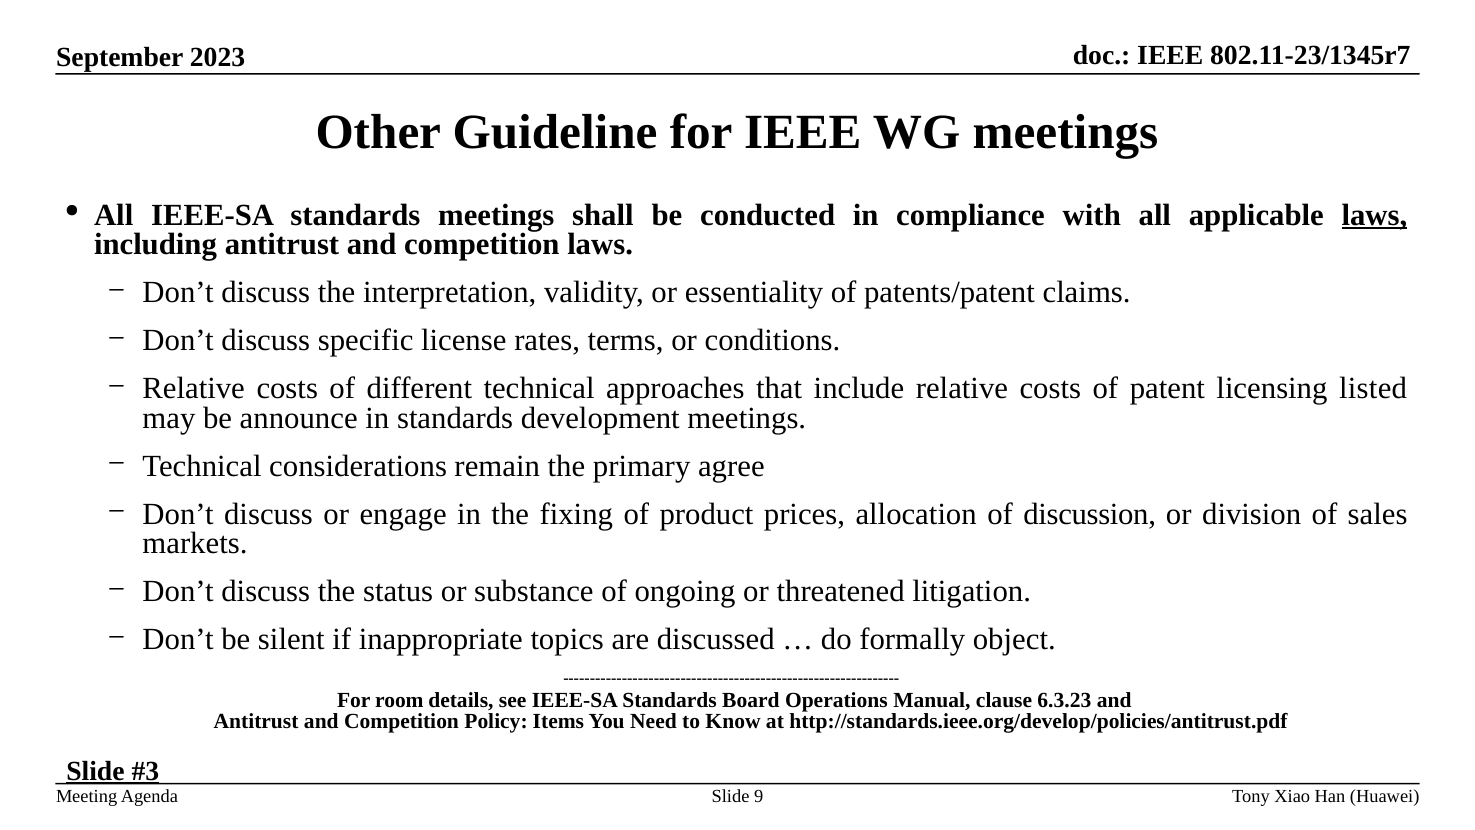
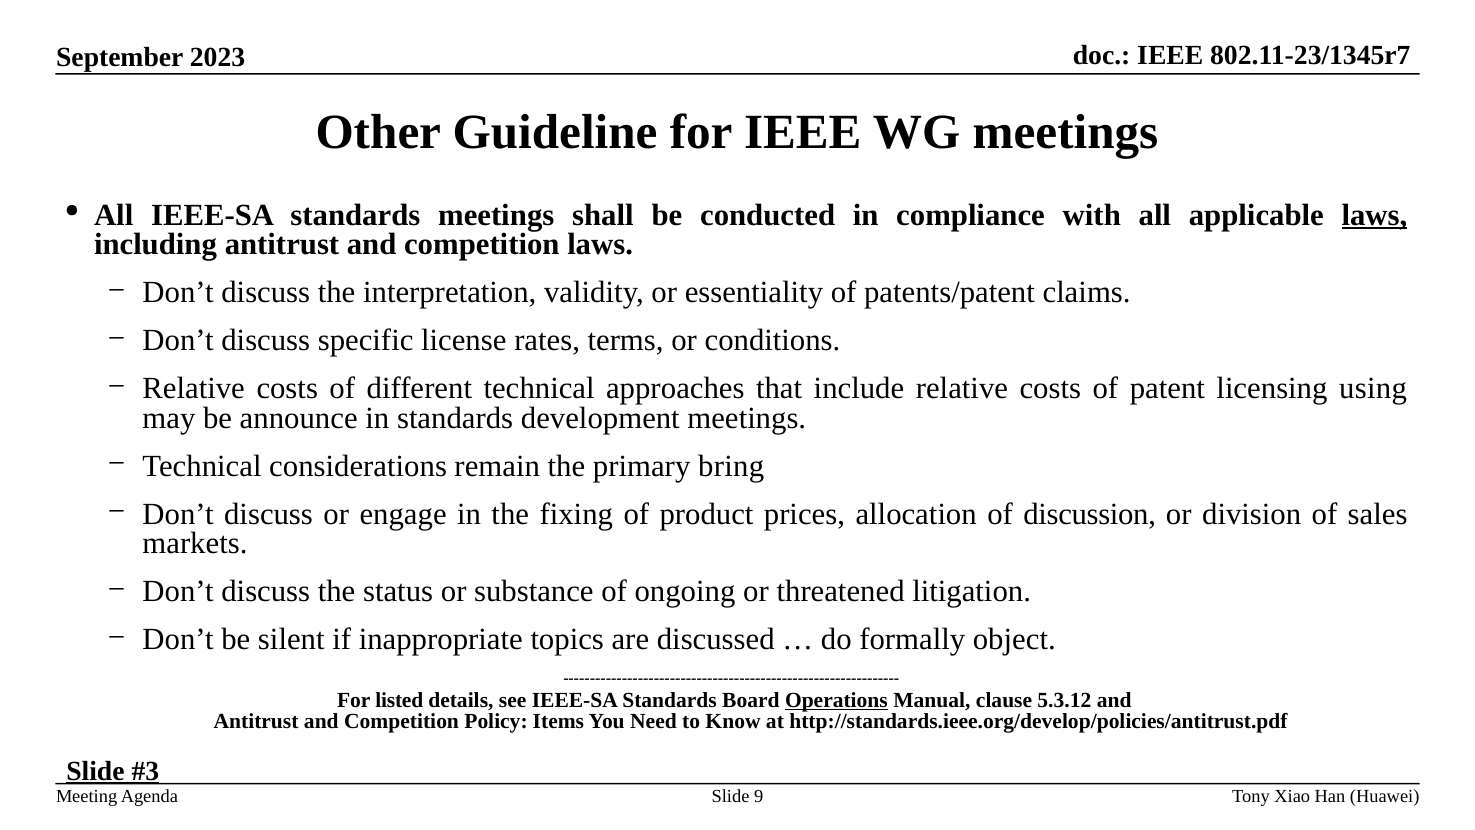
listed: listed -> using (1373, 388)
agree: agree -> bring (731, 466)
room: room -> listed (399, 700)
Operations underline: none -> present (836, 700)
6.3.23: 6.3.23 -> 5.3.12 (1064, 700)
